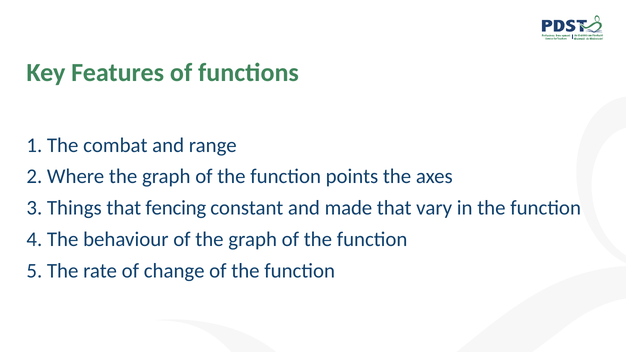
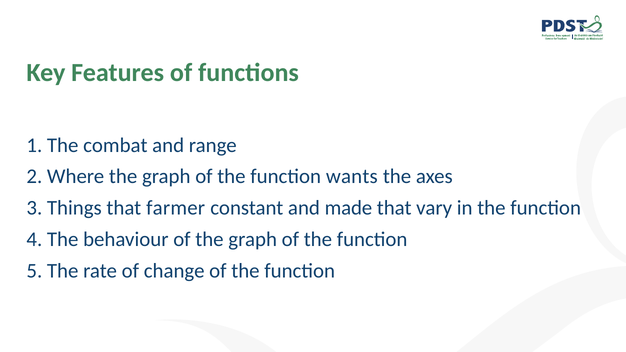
points: points -> wants (352, 177)
fencing: fencing -> farmer (176, 208)
